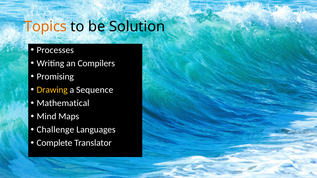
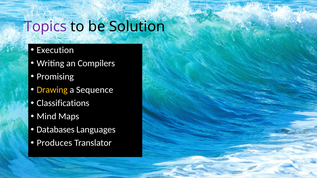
Topics colour: orange -> purple (45, 27)
Processes: Processes -> Execution (55, 50)
Mathematical: Mathematical -> Classifications (63, 103)
Challenge: Challenge -> Databases (56, 130)
Complete: Complete -> Produces (54, 143)
